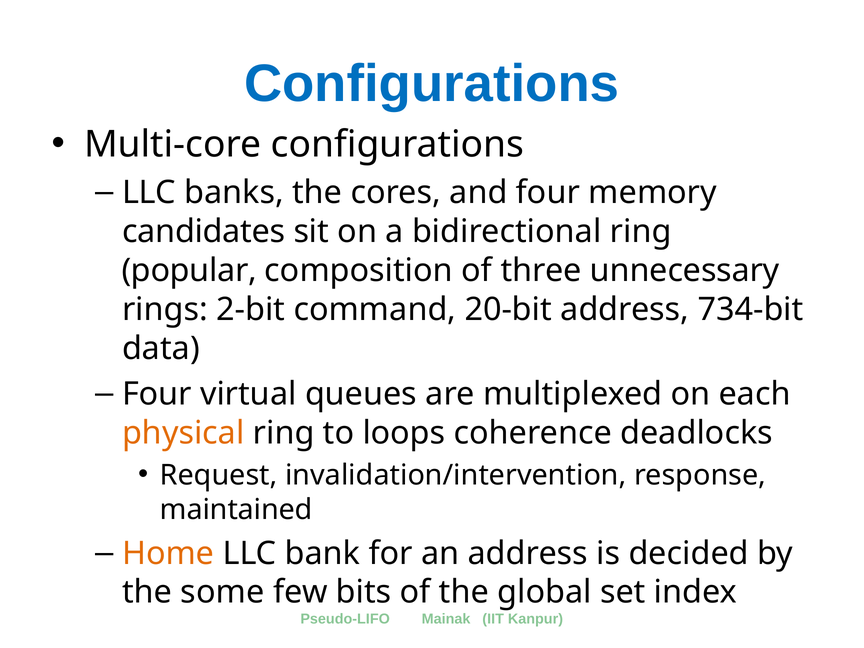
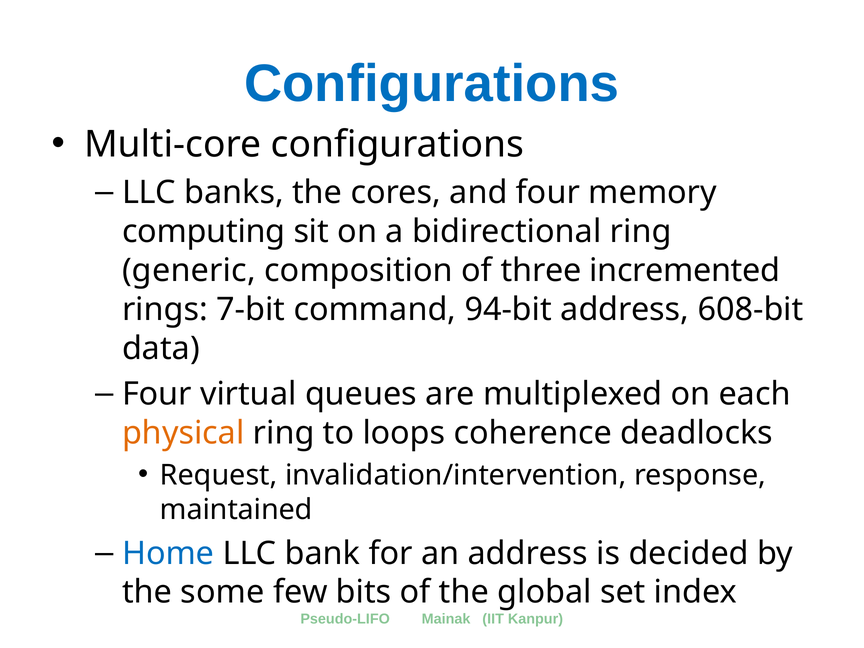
candidates: candidates -> computing (204, 232)
popular: popular -> generic (189, 270)
unnecessary: unnecessary -> incremented (685, 270)
2-bit: 2-bit -> 7-bit (251, 309)
20-bit: 20-bit -> 94-bit (508, 309)
734-bit: 734-bit -> 608-bit (750, 309)
Home colour: orange -> blue (168, 553)
